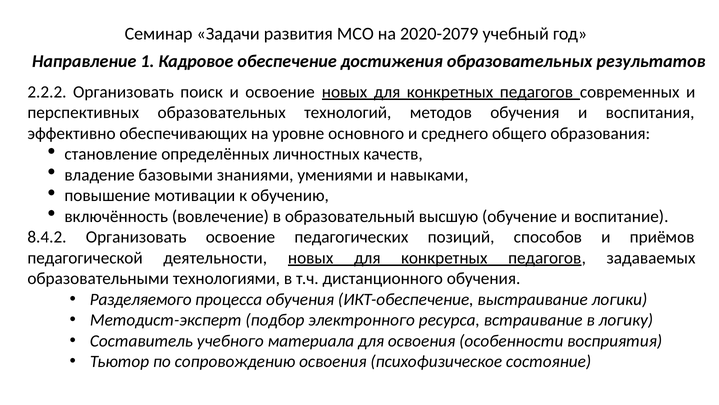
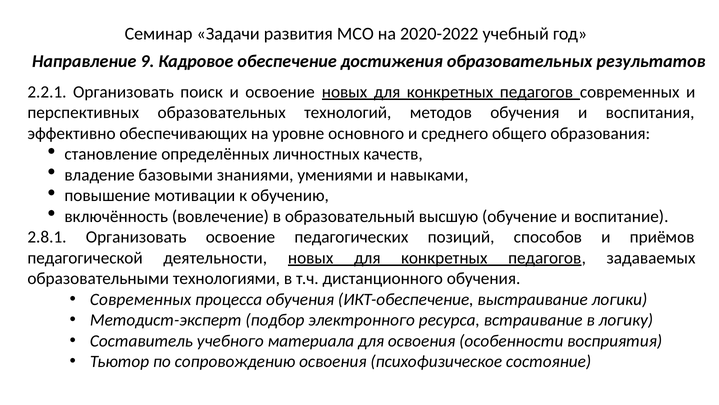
2020-2079: 2020-2079 -> 2020-2022 (439, 34)
1: 1 -> 9 (147, 61)
2.2.2: 2.2.2 -> 2.2.1 (47, 92)
8.4.2: 8.4.2 -> 2.8.1 (47, 237)
Разделяемого: Разделяемого -> Современных (141, 299)
